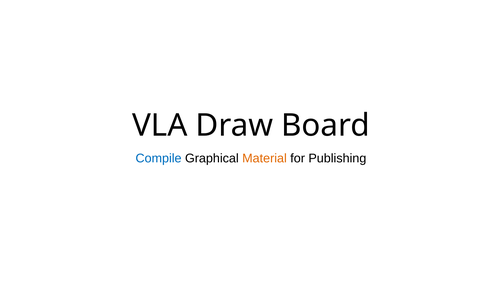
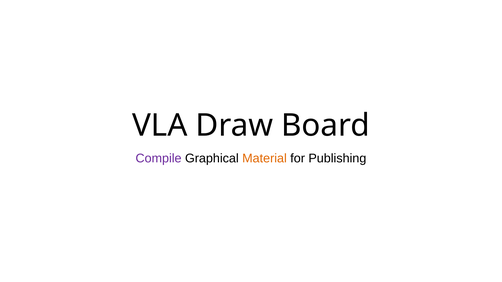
Compile colour: blue -> purple (159, 159)
